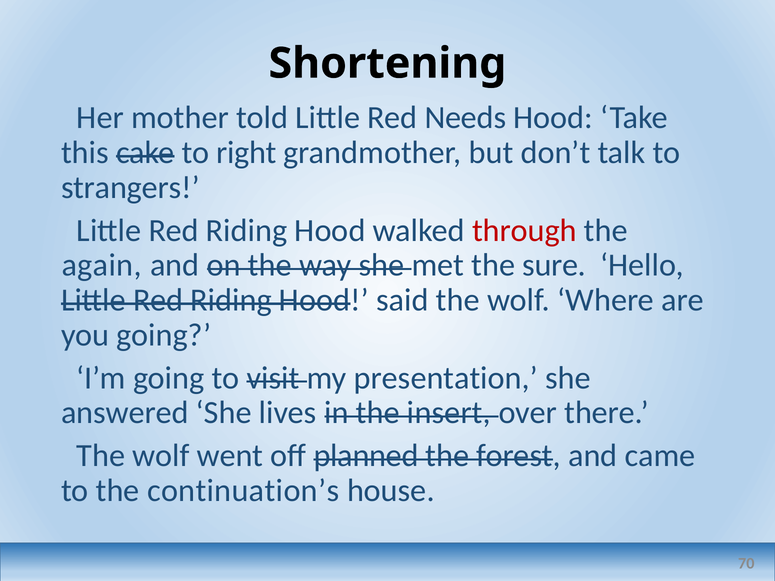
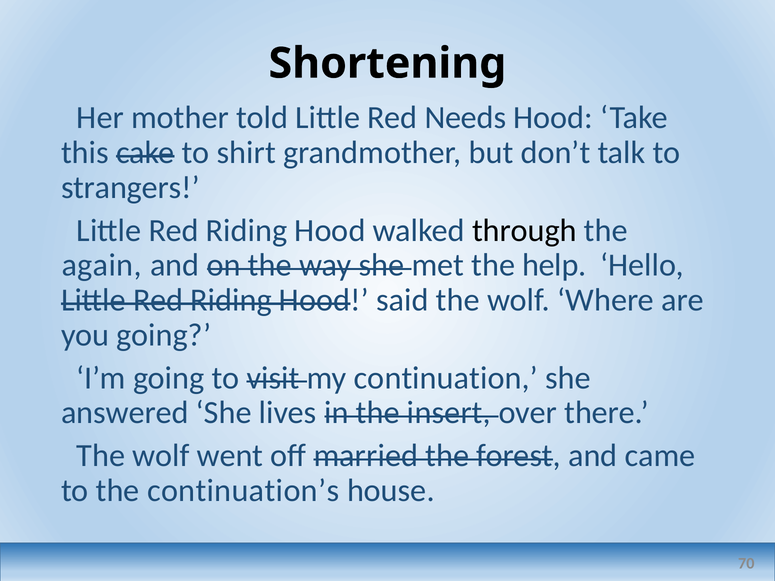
right: right -> shirt (246, 153)
through colour: red -> black (525, 230)
sure: sure -> help (554, 265)
presentation: presentation -> continuation (446, 378)
planned: planned -> married (366, 456)
